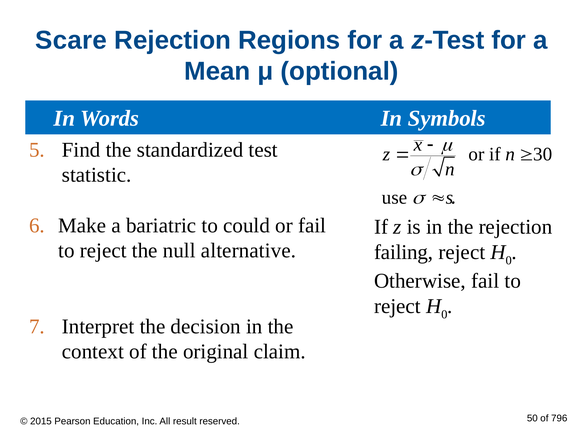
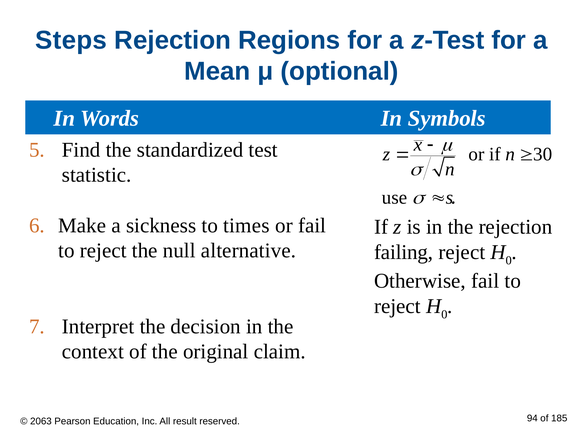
Scare: Scare -> Steps (71, 40)
bariatric: bariatric -> sickness (161, 226)
could: could -> times (246, 226)
2015: 2015 -> 2063 (41, 421)
50: 50 -> 94 (532, 418)
796: 796 -> 185 (559, 418)
